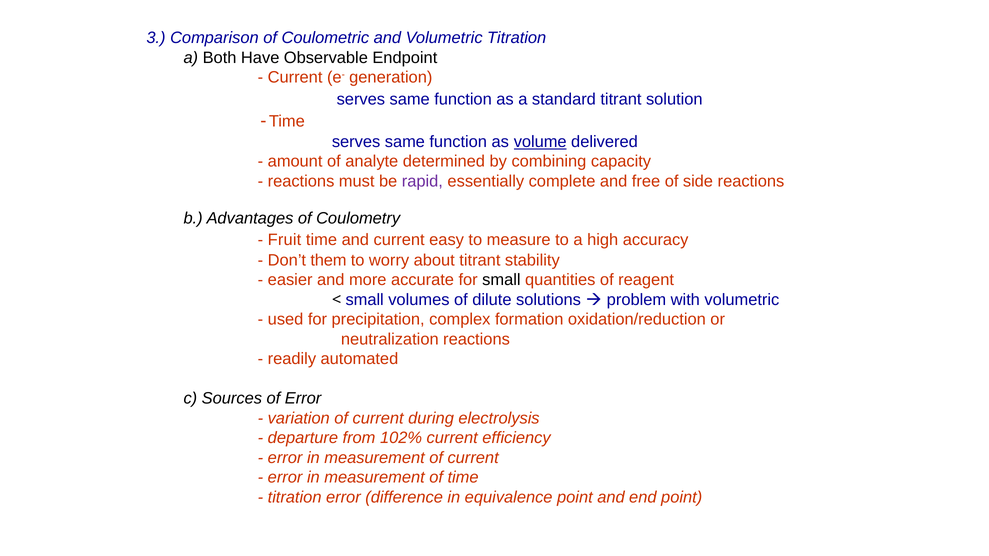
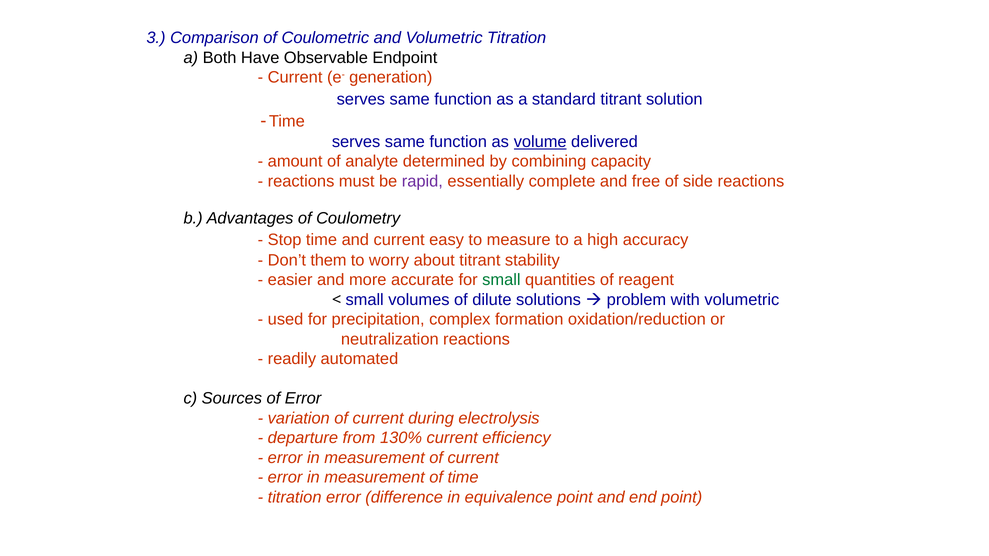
Fruit: Fruit -> Stop (285, 240)
small colour: black -> green (501, 280)
102%: 102% -> 130% (401, 438)
